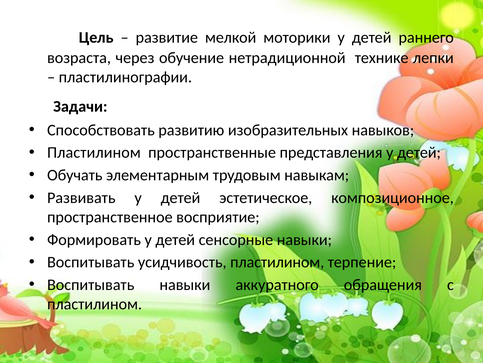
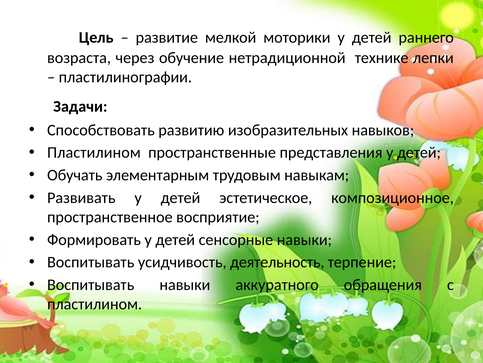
усидчивость пластилином: пластилином -> деятельность (277, 262)
